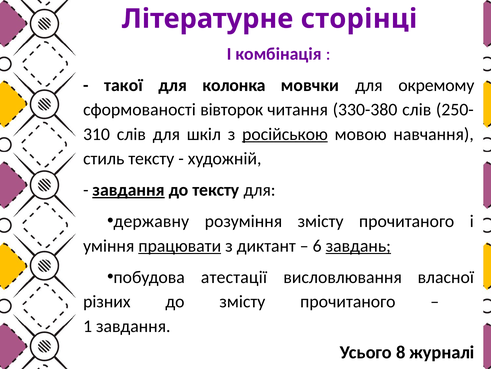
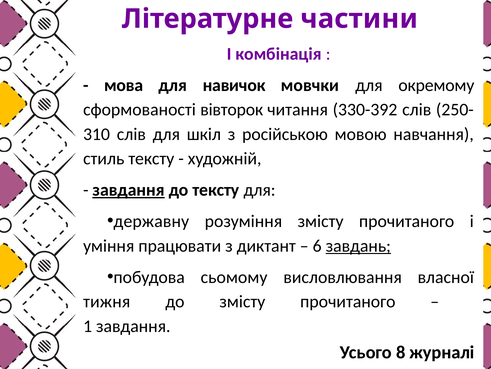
сторінці: сторінці -> частини (359, 19)
такої: такої -> мова (124, 85)
колонка: колонка -> навичок (234, 85)
330-380: 330-380 -> 330-392 (365, 109)
російською underline: present -> none (285, 134)
працювати underline: present -> none (180, 245)
атестації: атестації -> сьомому (234, 277)
різних: різних -> тижня (107, 301)
